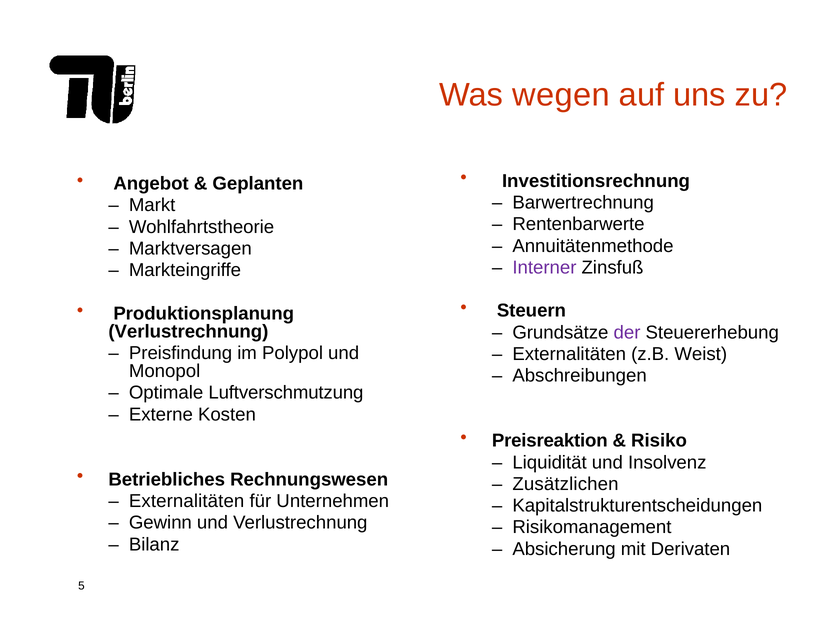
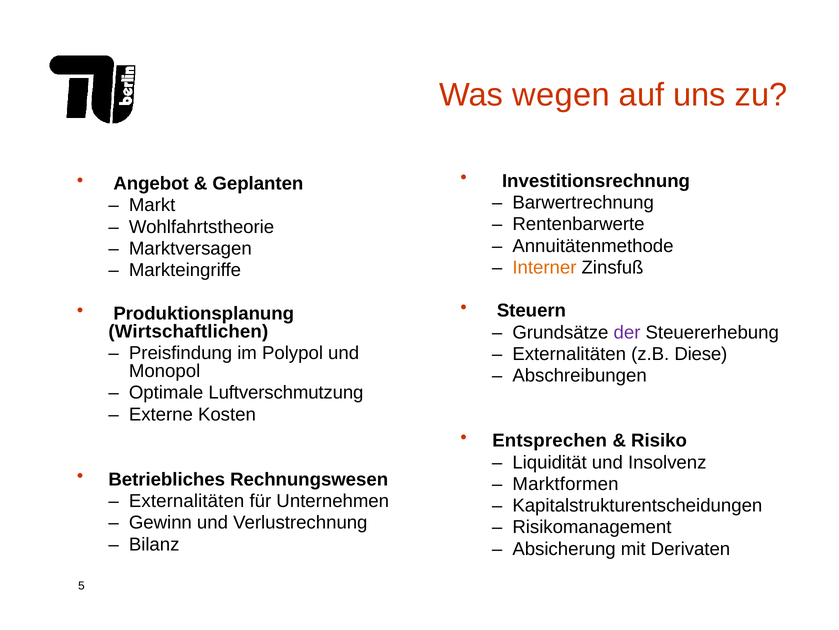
Interner colour: purple -> orange (544, 267)
Verlustrechnung: Verlustrechnung -> Wirtschaftlichen (188, 331)
Weist: Weist -> Diese (701, 354)
Preisreaktion: Preisreaktion -> Entsprechen (550, 440)
Zusätzlichen: Zusätzlichen -> Marktformen (566, 483)
